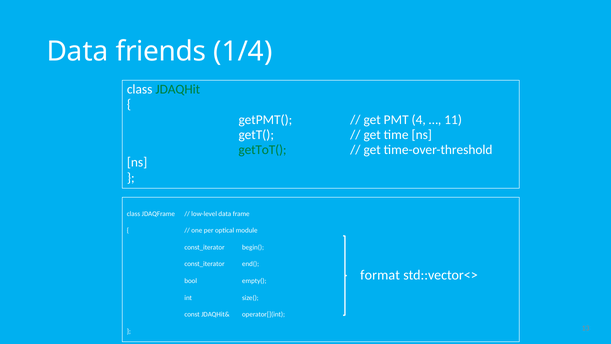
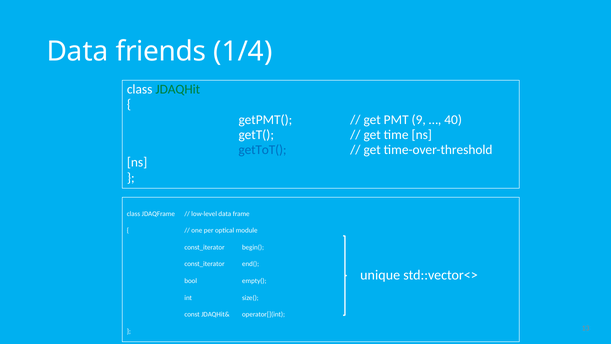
4: 4 -> 9 (419, 120)
11: 11 -> 40 (453, 120)
getToT( colour: green -> blue (263, 150)
format: format -> unique (380, 275)
